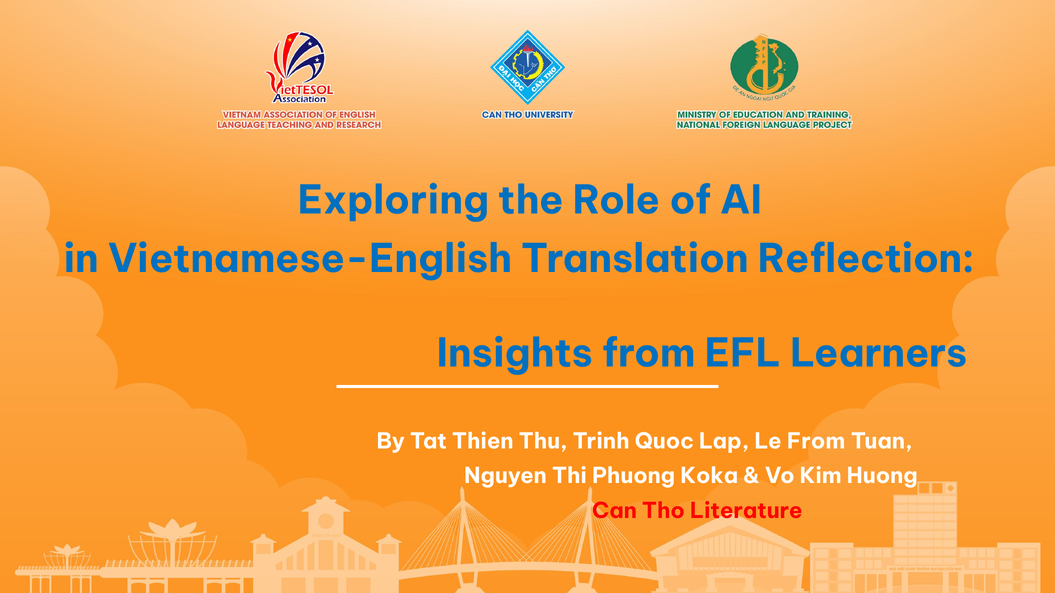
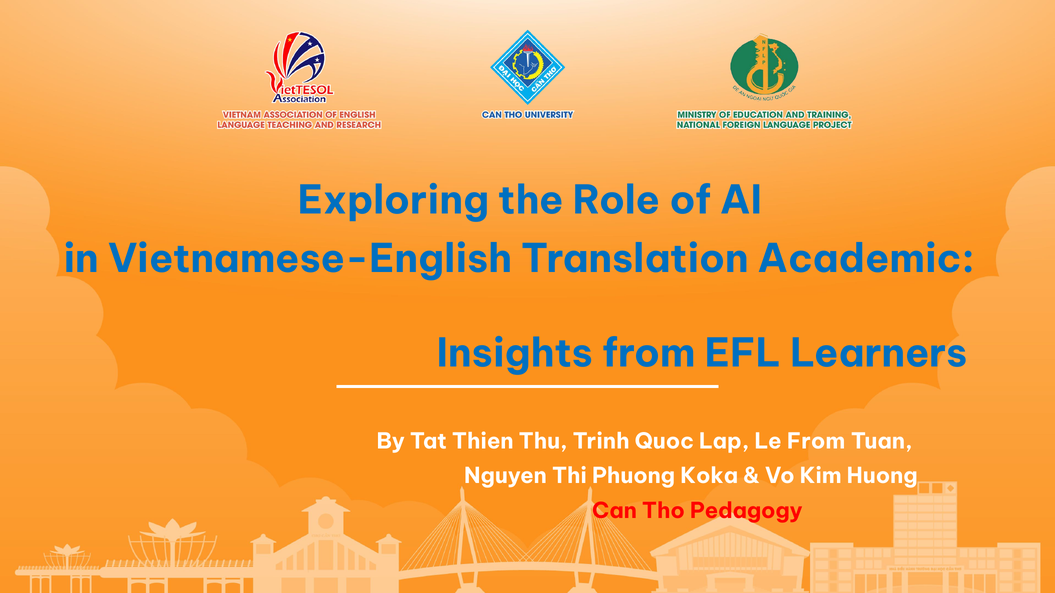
Reflection: Reflection -> Academic (866, 259)
Literature: Literature -> Pedagogy (746, 511)
